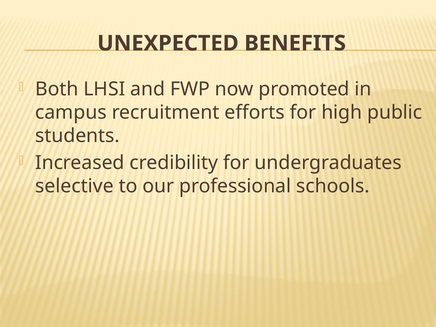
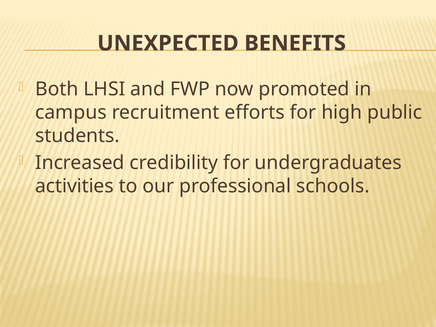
selective: selective -> activities (74, 186)
